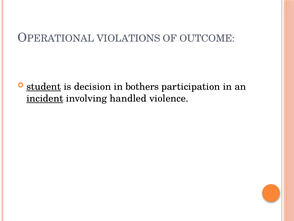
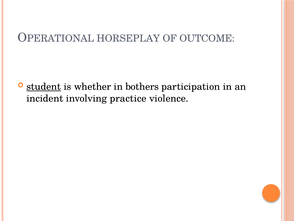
VIOLATIONS: VIOLATIONS -> HORSEPLAY (128, 38)
decision: decision -> whether (93, 86)
incident underline: present -> none (45, 98)
handled: handled -> practice (128, 98)
